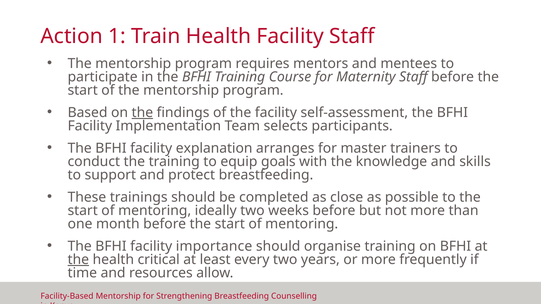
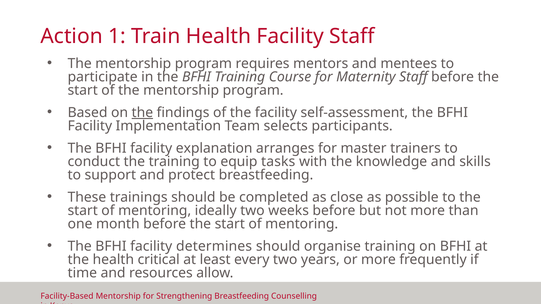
goals: goals -> tasks (278, 162)
importance: importance -> determines (214, 247)
the underline: present -> none (78, 260)
